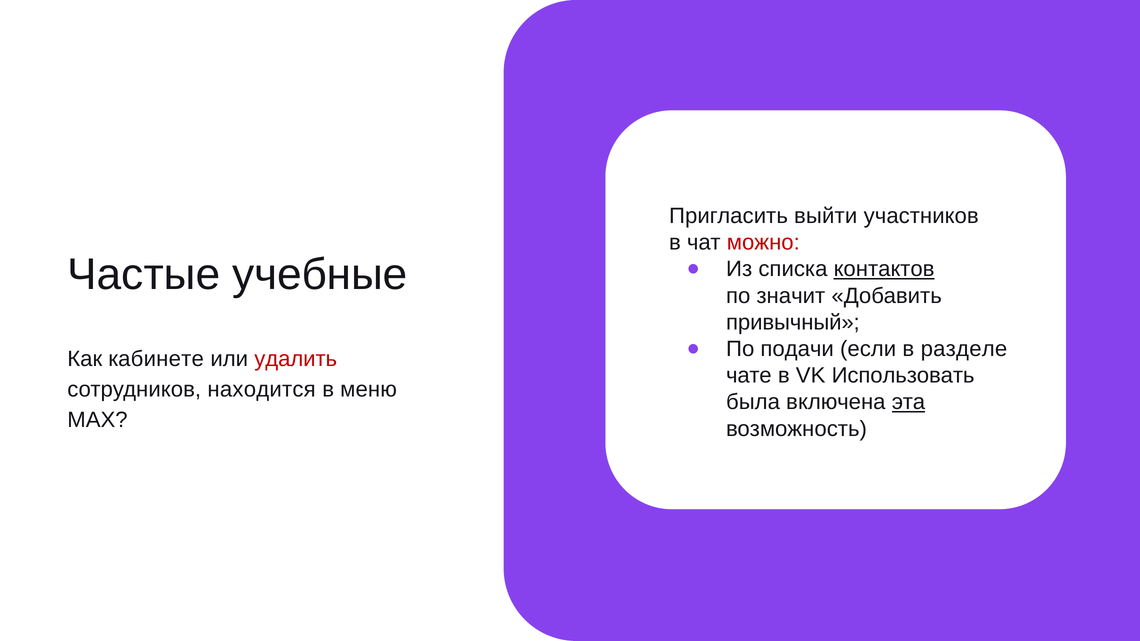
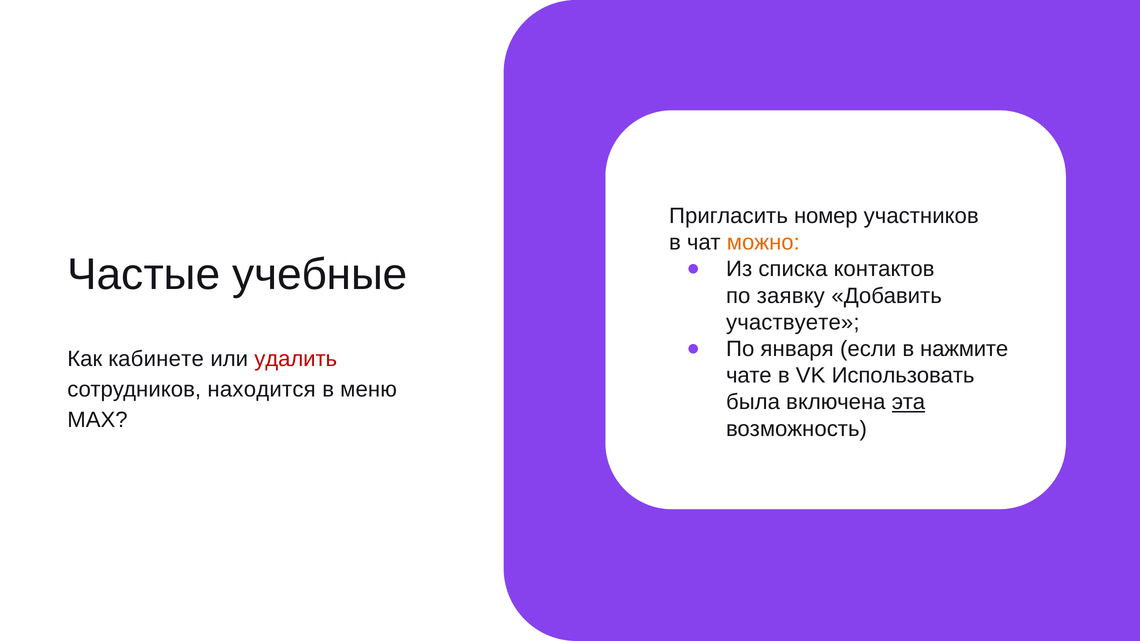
выйти: выйти -> номер (826, 216)
можно colour: red -> orange (763, 243)
контактов underline: present -> none (884, 269)
значит: значит -> заявку (791, 296)
привычный: привычный -> участвуете (793, 322)
подачи: подачи -> января (797, 349)
разделе: разделе -> нажмите (964, 349)
